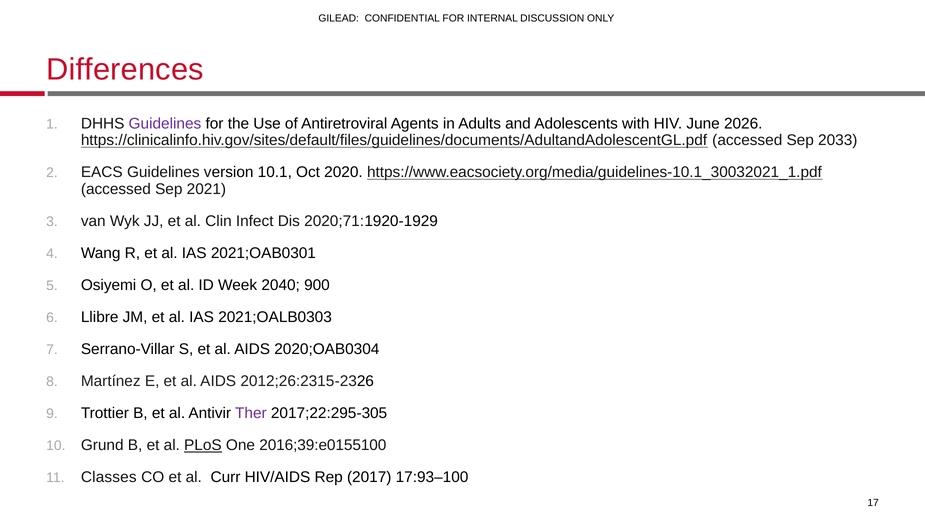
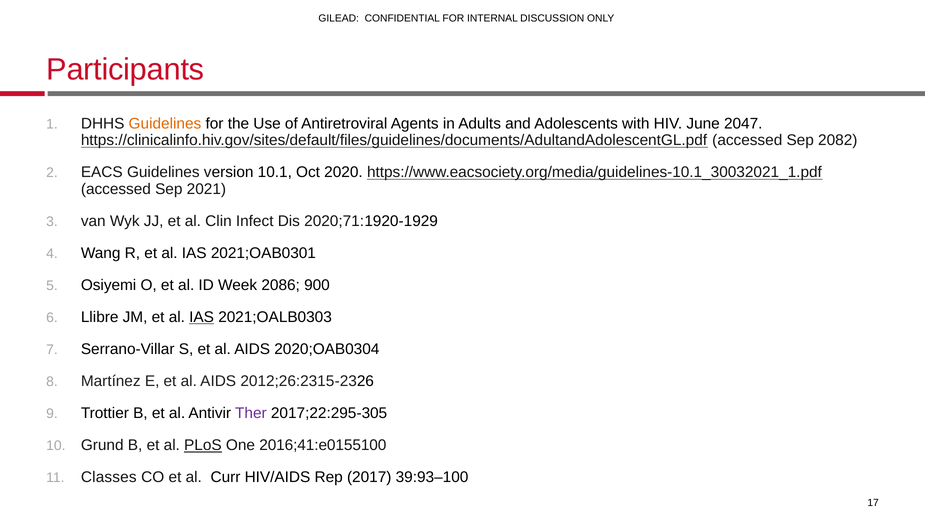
Differences: Differences -> Participants (125, 70)
Guidelines colour: purple -> orange (165, 124)
2026: 2026 -> 2047 (743, 124)
2033: 2033 -> 2082 (838, 140)
2040: 2040 -> 2086 (281, 285)
IAS underline: none -> present (202, 317)
2016;39:e0155100: 2016;39:e0155100 -> 2016;41:e0155100 (323, 445)
17:93–100: 17:93–100 -> 39:93–100 (432, 477)
